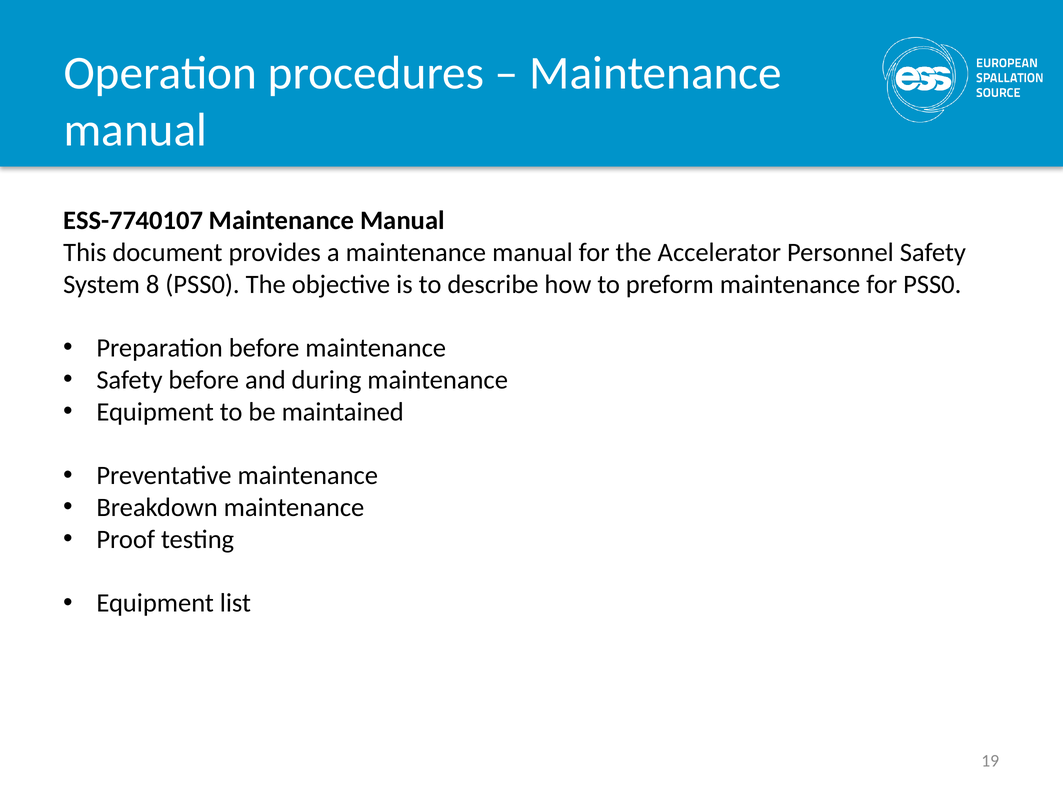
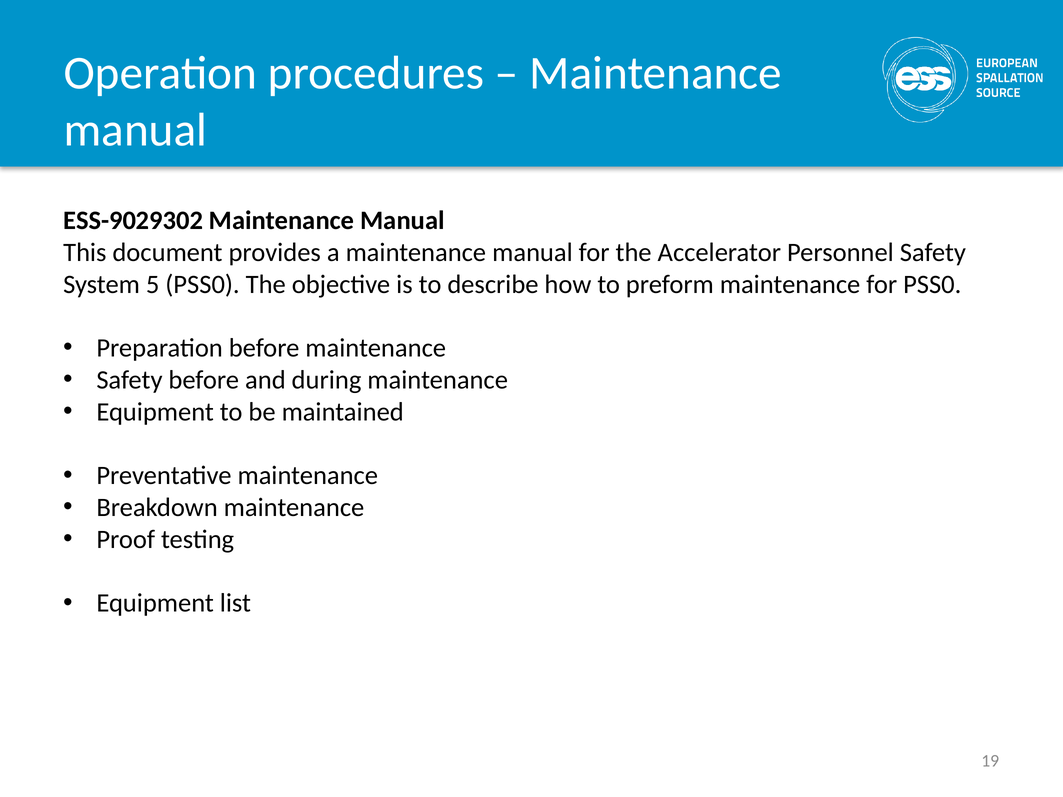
ESS-7740107: ESS-7740107 -> ESS-9029302 (133, 221)
8: 8 -> 5 (153, 284)
